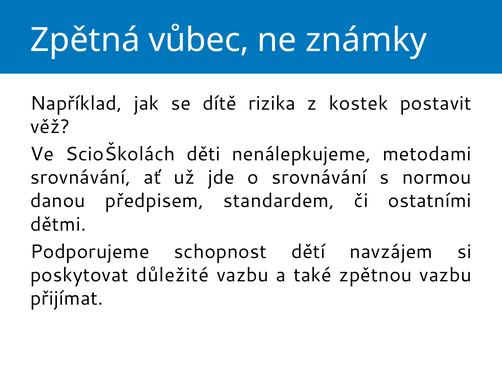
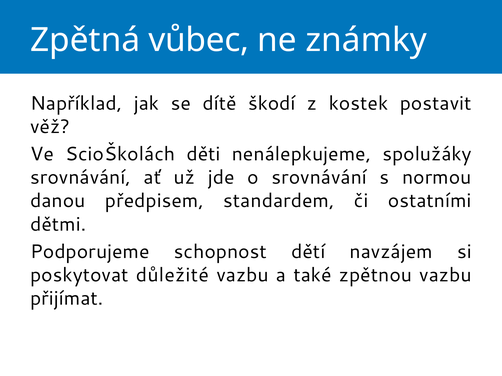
rizika: rizika -> škodí (272, 103)
metodami: metodami -> spolužáky (427, 154)
